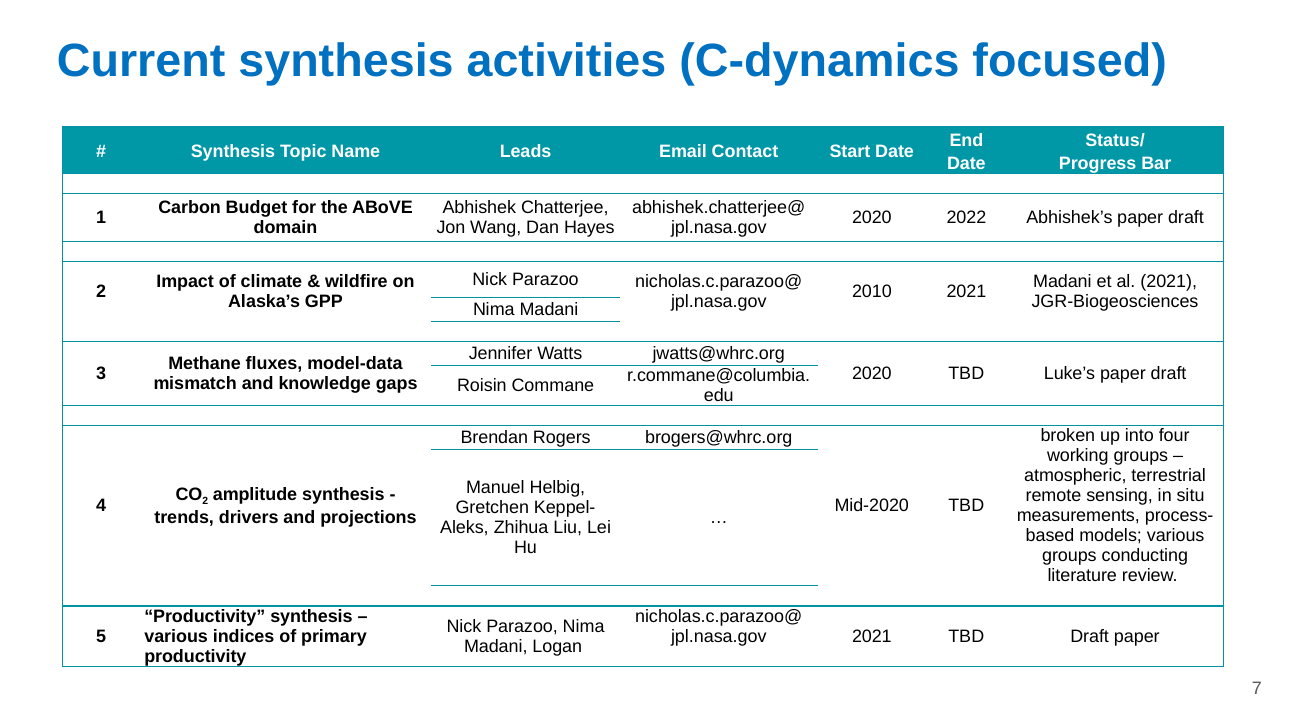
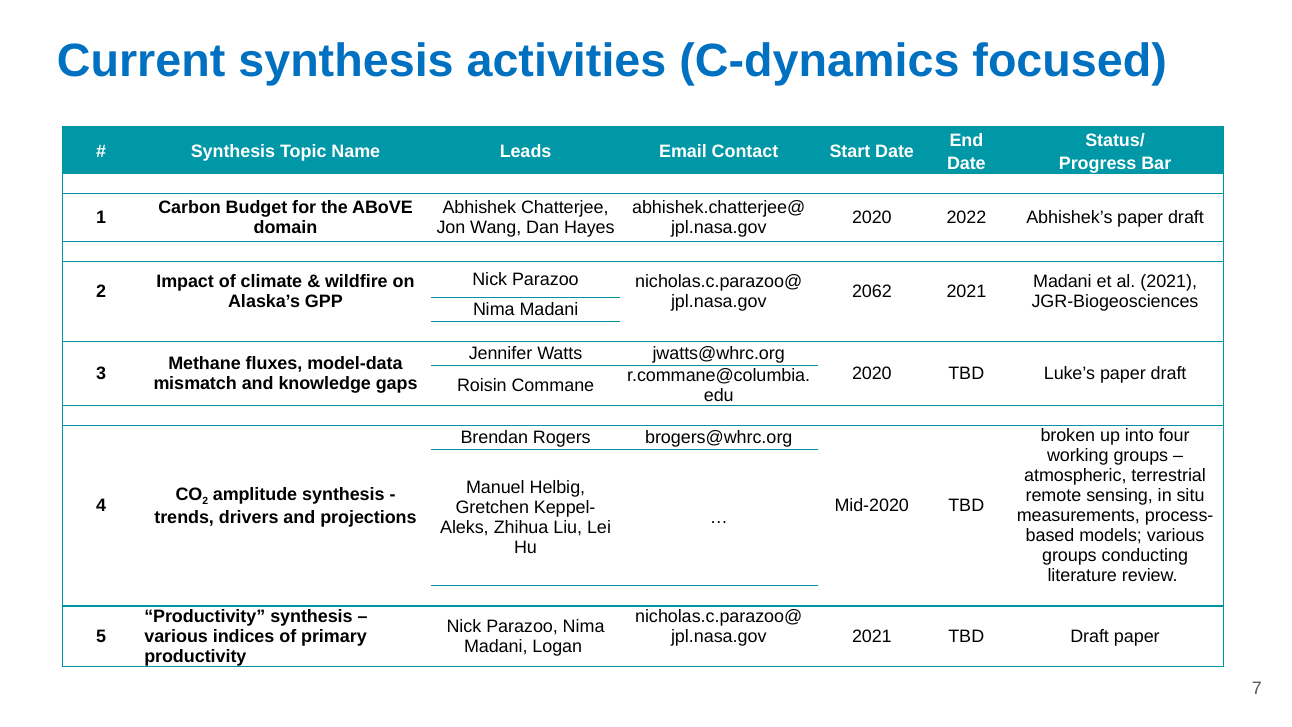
2010: 2010 -> 2062 (872, 292)
